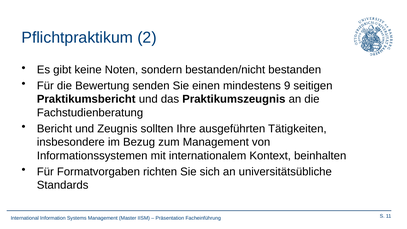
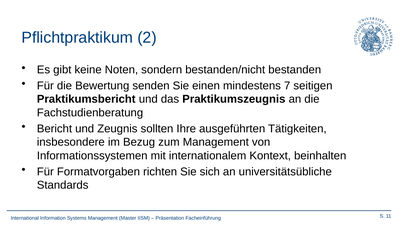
9: 9 -> 7 (287, 86)
